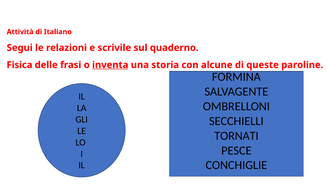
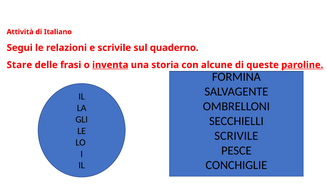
Fisica: Fisica -> Stare (19, 65)
paroline underline: none -> present (302, 65)
TORNATI: TORNATI -> SCRIVILE (236, 136)
